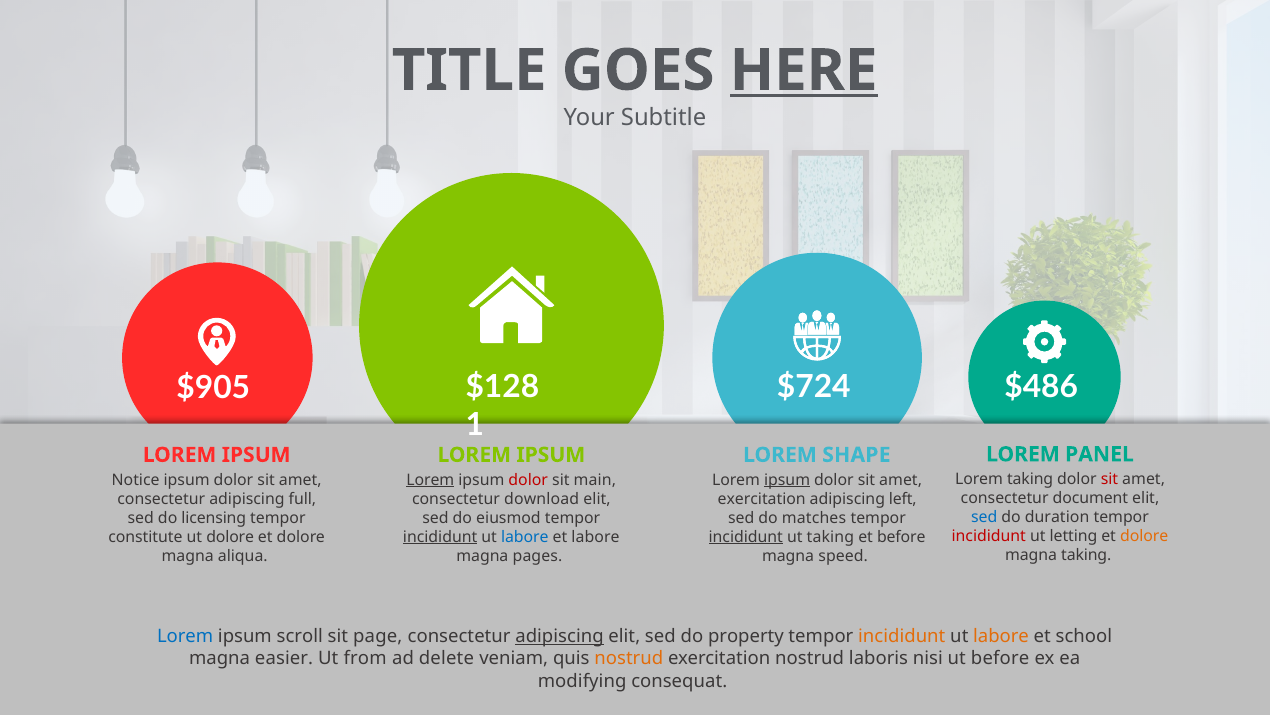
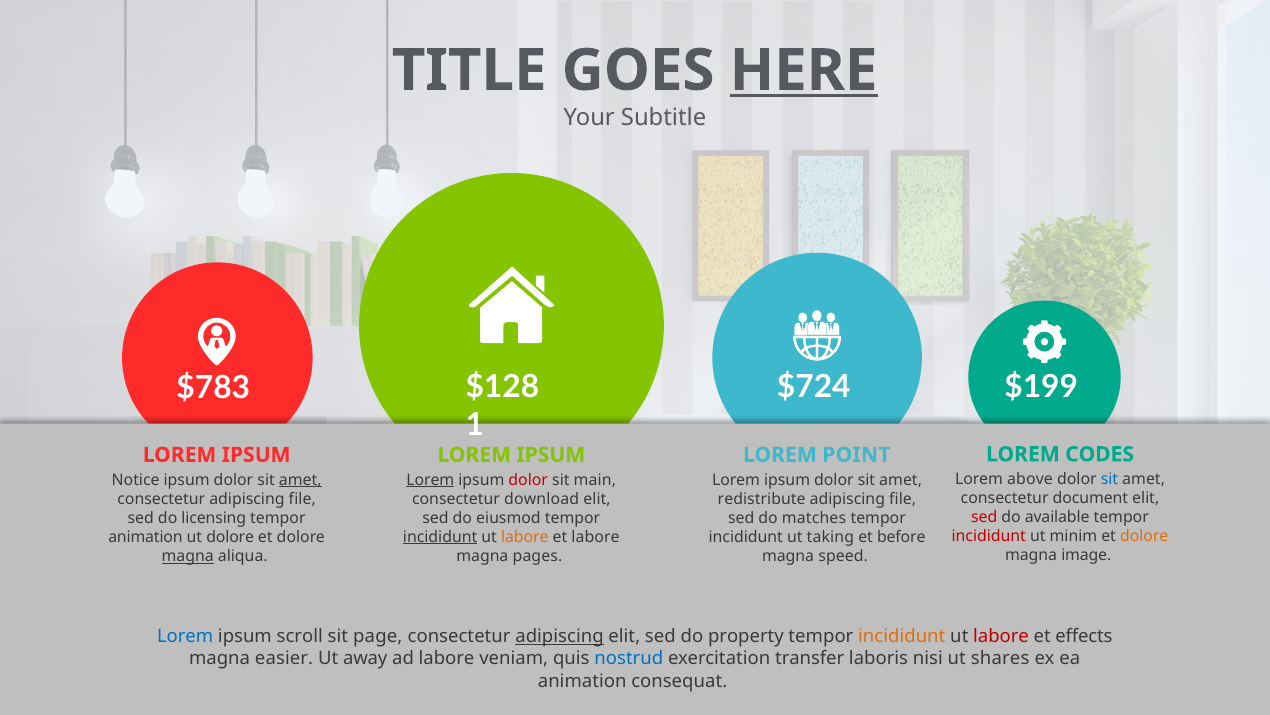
$486: $486 -> $199 (1041, 386)
$905: $905 -> $783 (213, 388)
PANEL: PANEL -> CODES (1100, 454)
SHAPE: SHAPE -> POINT (856, 454)
Lorem taking: taking -> above (1030, 479)
sit colour: red -> blue (1110, 479)
amet underline: none -> present (300, 480)
ipsum underline: present -> none (787, 480)
consectetur adipiscing full: full -> file (302, 499)
exercitation: exercitation -> redistribute (762, 499)
left: left -> file (903, 499)
sed colour: blue -> red (984, 517)
duration: duration -> available (1057, 517)
letting: letting -> minim (1073, 536)
constitute: constitute -> animation (145, 537)
labore colour: blue -> orange (525, 537)
incididunt underline: present -> none (746, 537)
magna taking: taking -> image (1086, 555)
magna underline: none -> present (188, 556)
labore colour: orange -> red (1001, 636)
school: school -> effects (1084, 636)
from: from -> away (365, 658)
ad delete: delete -> labore (447, 658)
nostrud colour: orange -> blue (629, 658)
exercitation nostrud: nostrud -> transfer (810, 658)
ut before: before -> shares (1000, 658)
modifying: modifying -> animation (582, 680)
